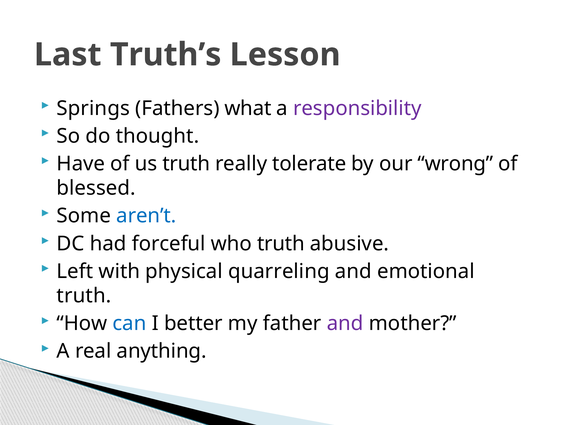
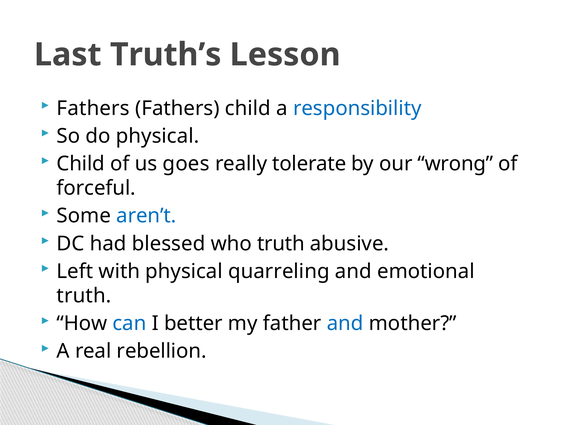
Springs: Springs -> Fathers (93, 108)
Fathers what: what -> child (248, 108)
responsibility colour: purple -> blue (357, 108)
do thought: thought -> physical (157, 136)
Have: Have -> Child (81, 164)
us truth: truth -> goes (186, 164)
blessed: blessed -> forceful (96, 188)
forceful: forceful -> blessed (169, 244)
and colour: purple -> blue (345, 324)
anything: anything -> rebellion (162, 351)
